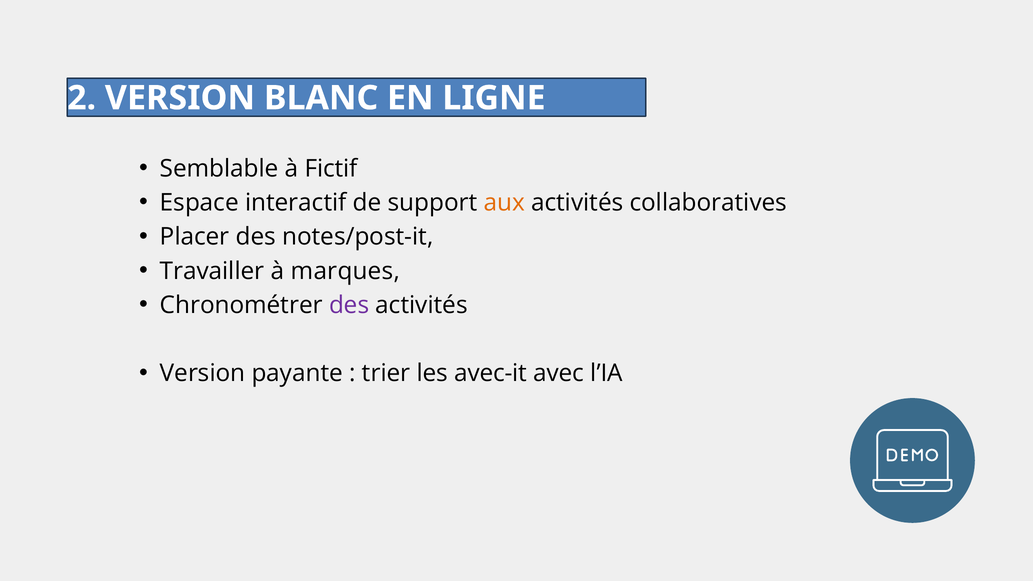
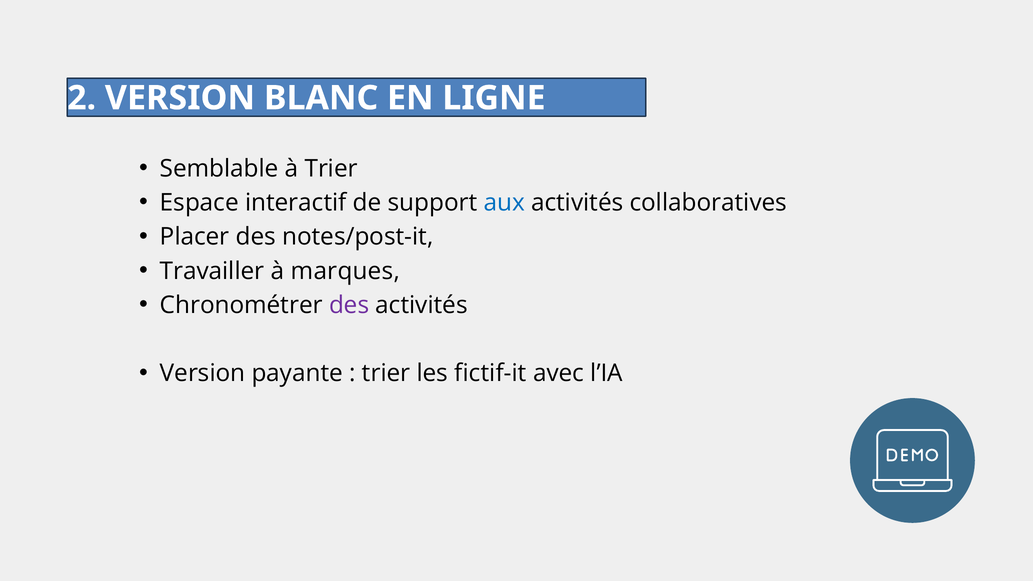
à Fictif: Fictif -> Trier (331, 169)
aux colour: orange -> blue (504, 203)
avec-it: avec-it -> fictif-it (490, 373)
